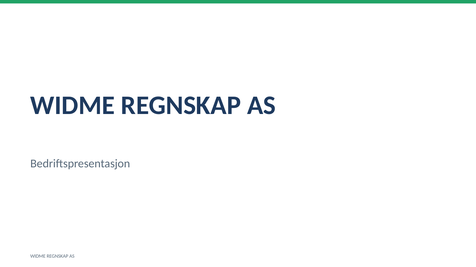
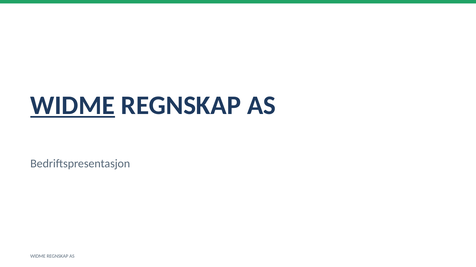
WIDME underline: none -> present (73, 106)
